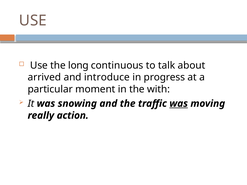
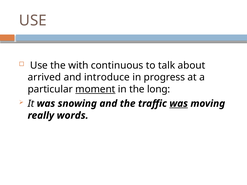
long: long -> with (78, 65)
moment underline: none -> present (95, 89)
with: with -> long (159, 89)
action: action -> words (73, 116)
